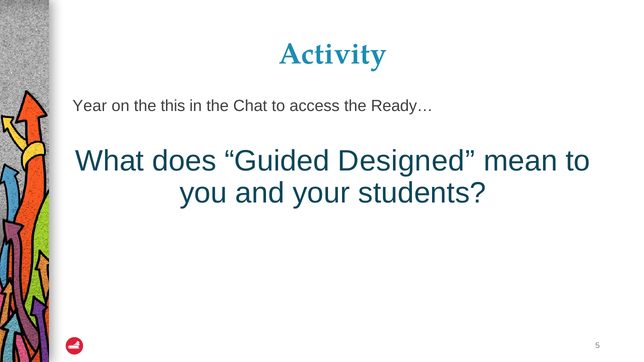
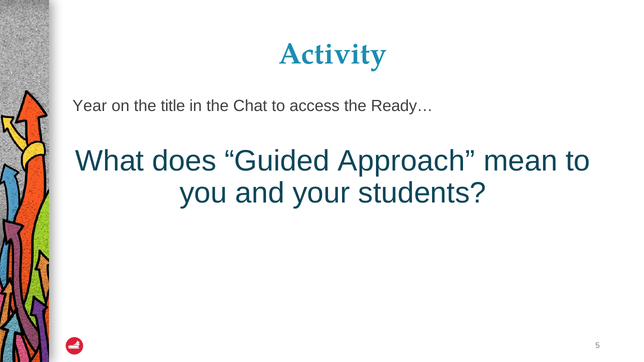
this: this -> title (173, 106)
Designed: Designed -> Approach (406, 161)
